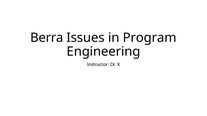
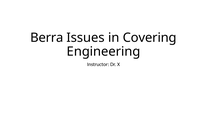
Program: Program -> Covering (150, 38)
